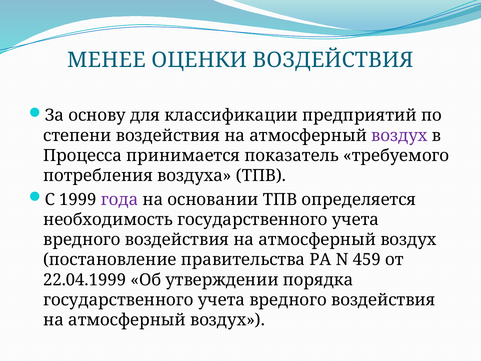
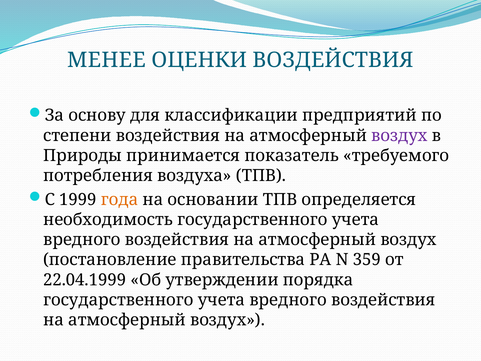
Процесса: Процесса -> Природы (83, 155)
года colour: purple -> orange (120, 200)
459: 459 -> 359 (367, 260)
